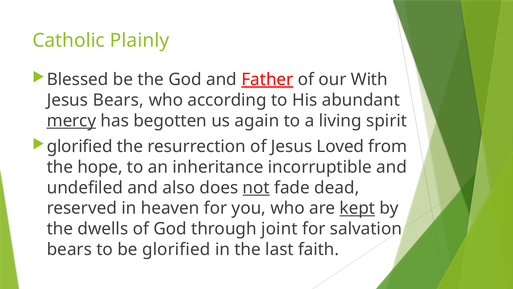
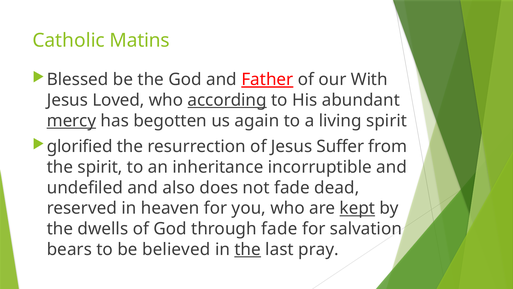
Plainly: Plainly -> Matins (140, 40)
Jesus Bears: Bears -> Loved (118, 100)
according underline: none -> present (227, 100)
Loved: Loved -> Suffer (340, 146)
the hope: hope -> spirit (100, 167)
not underline: present -> none (256, 187)
through joint: joint -> fade (279, 229)
be glorified: glorified -> believed (176, 249)
the underline: none -> present (248, 249)
faith: faith -> pray (319, 249)
